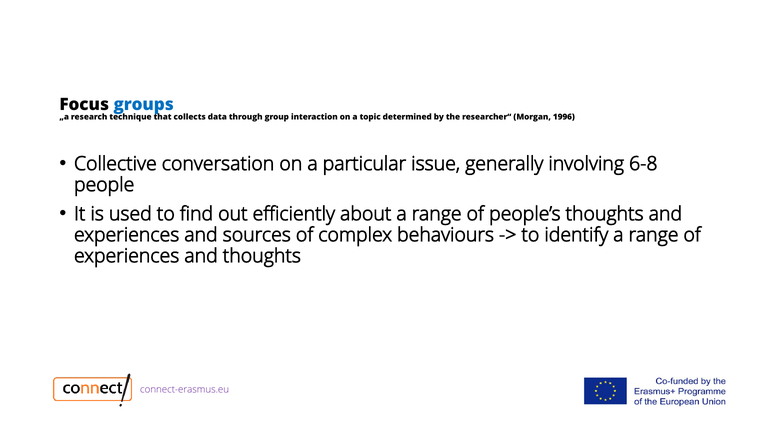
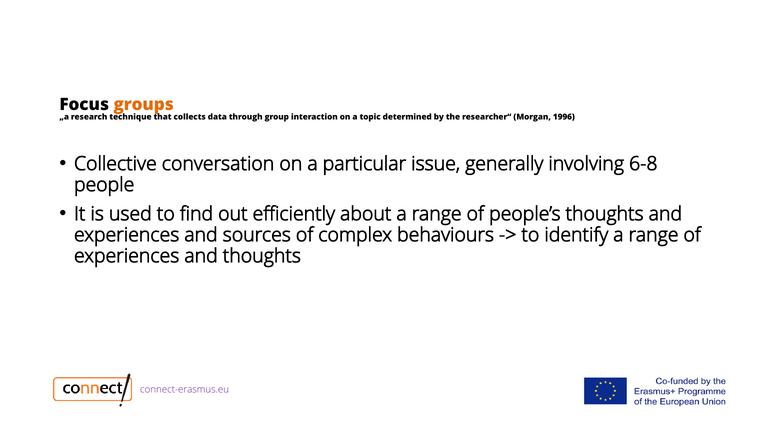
groups colour: blue -> orange (144, 105)
